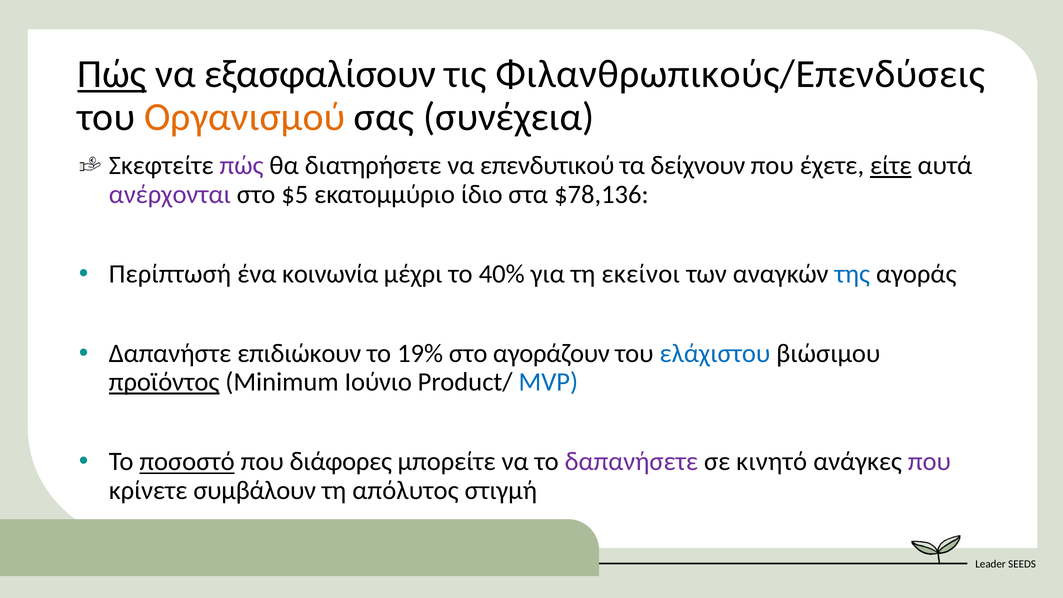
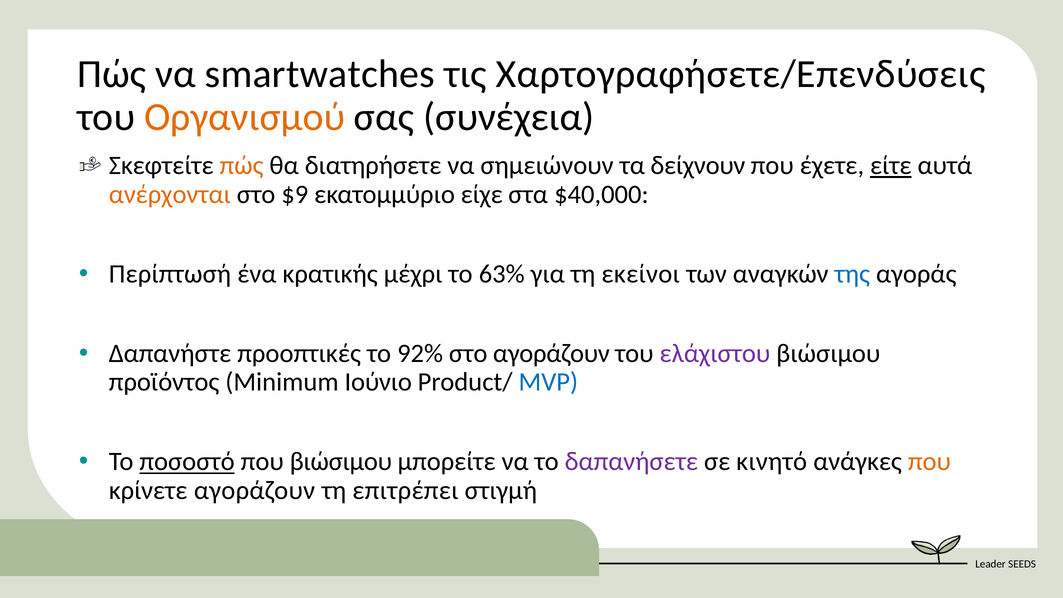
Πώς underline: present -> none (112, 74)
εξασφαλίσουν: εξασφαλίσουν -> smartwatches (320, 74)
Φιλανθρωπικούς/Επενδύσεις: Φιλανθρωπικούς/Επενδύσεις -> Χαρτογραφήσετε/Επενδύσεις (741, 74)
πώς colour: purple -> orange (242, 166)
επενδυτικού: επενδυτικού -> σημειώνουν (547, 166)
ανέρχονται colour: purple -> orange (170, 194)
$5: $5 -> $9 (295, 194)
ίδιο: ίδιο -> είχε (482, 194)
$78,136: $78,136 -> $40,000 (601, 194)
κοινωνία: κοινωνία -> κρατικής (330, 274)
40%: 40% -> 63% (502, 274)
επιδιώκουν: επιδιώκουν -> προοπτικές (299, 353)
19%: 19% -> 92% (420, 353)
ελάχιστου colour: blue -> purple (715, 353)
προϊόντος underline: present -> none (164, 382)
που διάφορες: διάφορες -> βιώσιμου (341, 462)
που colour: purple -> orange (929, 462)
κρίνετε συμβάλουν: συμβάλουν -> αγοράζουν (254, 490)
απόλυτος: απόλυτος -> επιτρέπει (405, 490)
